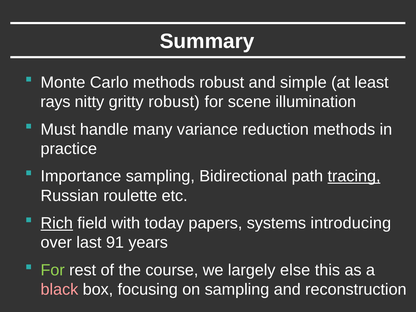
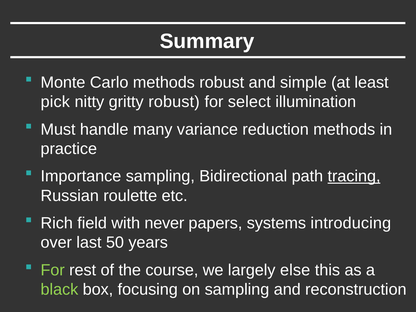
rays: rays -> pick (55, 102)
scene: scene -> select (249, 102)
Rich underline: present -> none (57, 223)
today: today -> never (164, 223)
91: 91 -> 50 (115, 243)
black colour: pink -> light green (59, 290)
